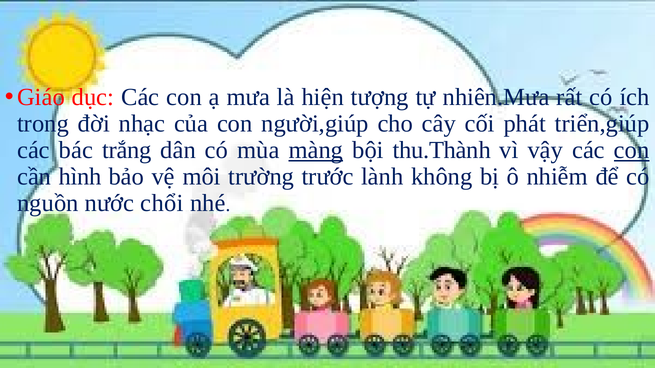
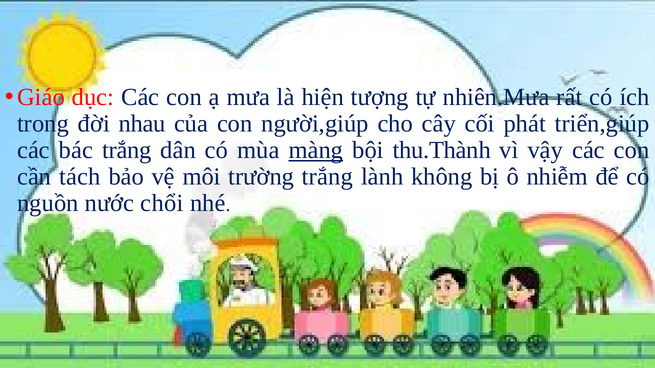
nhạc: nhạc -> nhau (142, 124)
con underline: present -> none (632, 150)
hình: hình -> tách (80, 177)
trường trước: trước -> trắng (327, 177)
